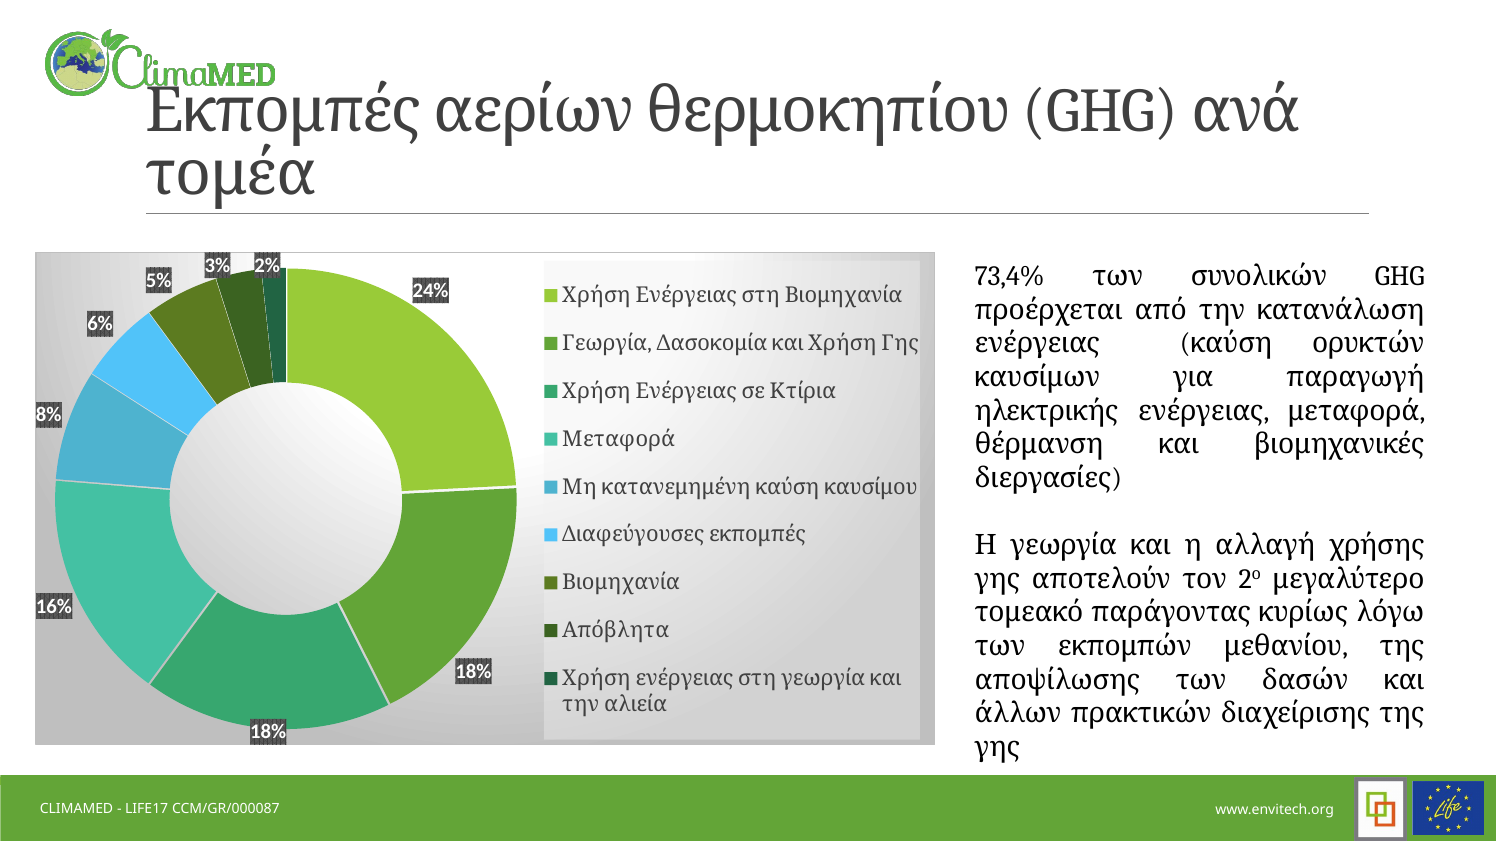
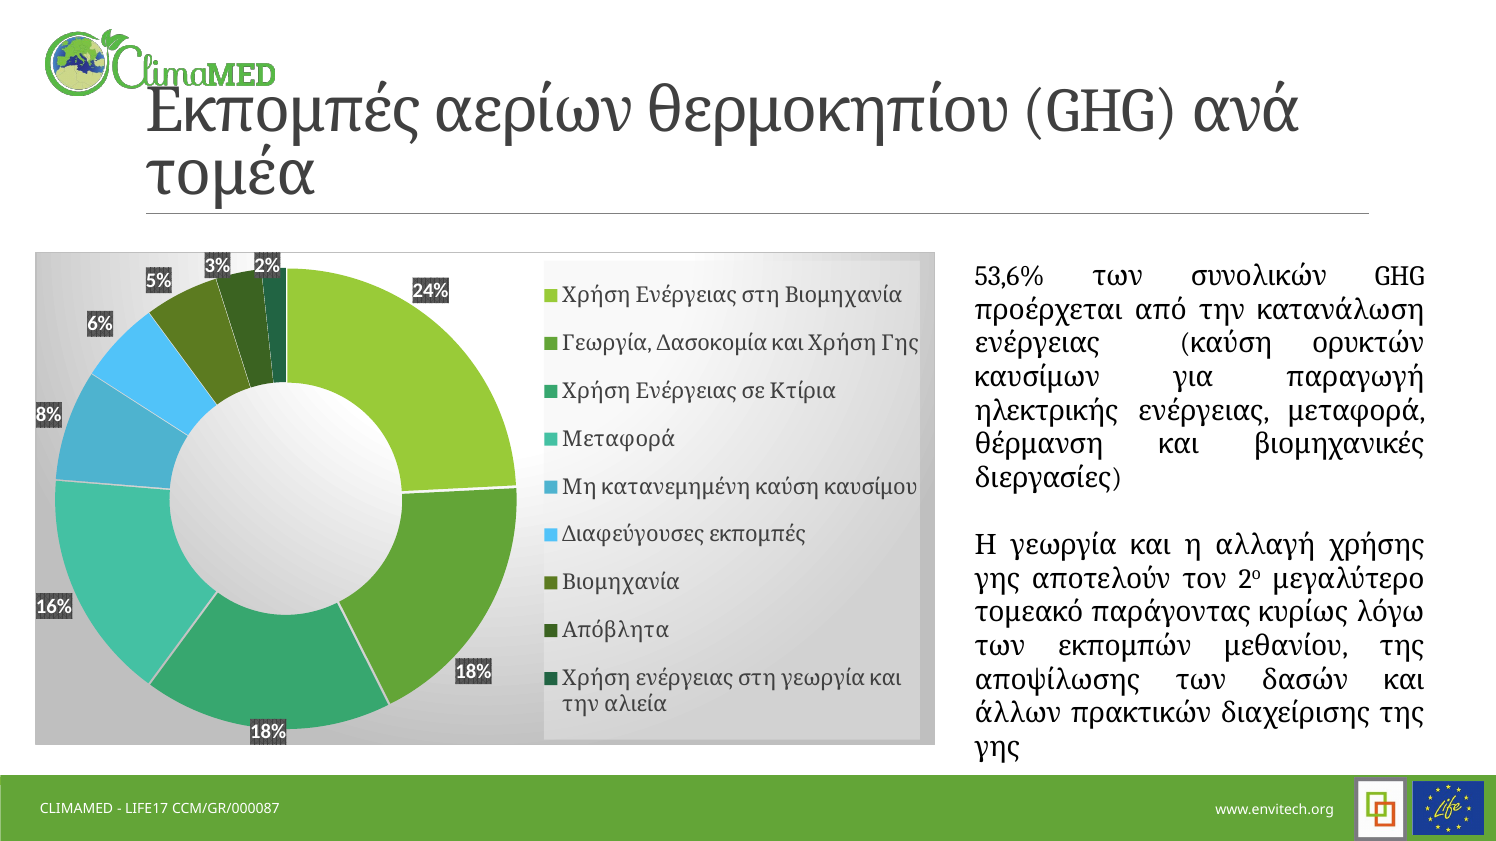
73,4%: 73,4% -> 53,6% (1010, 276)
